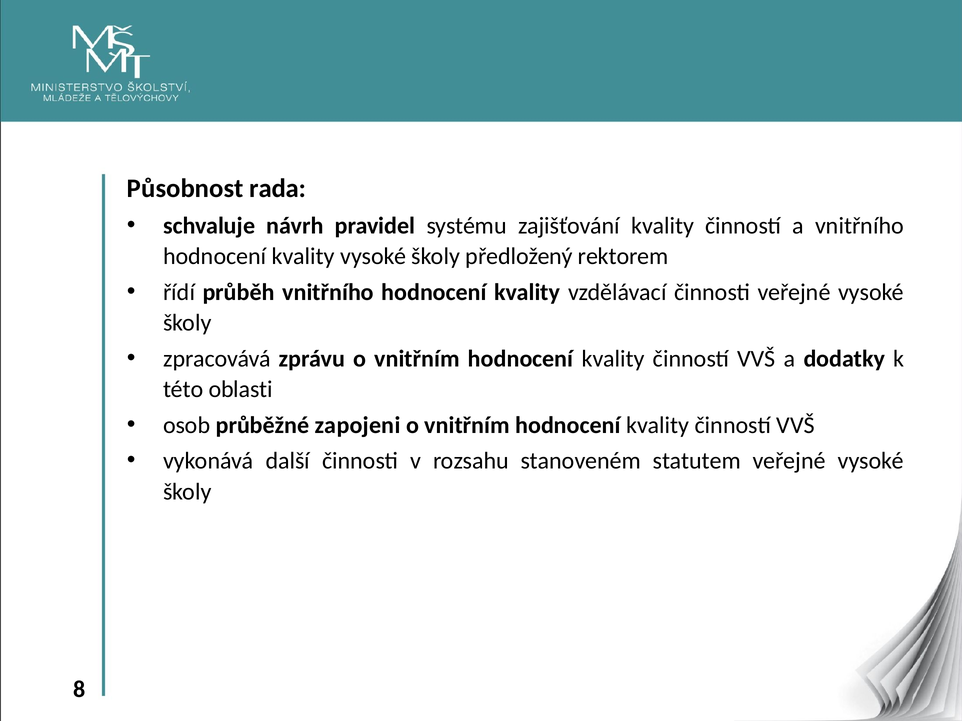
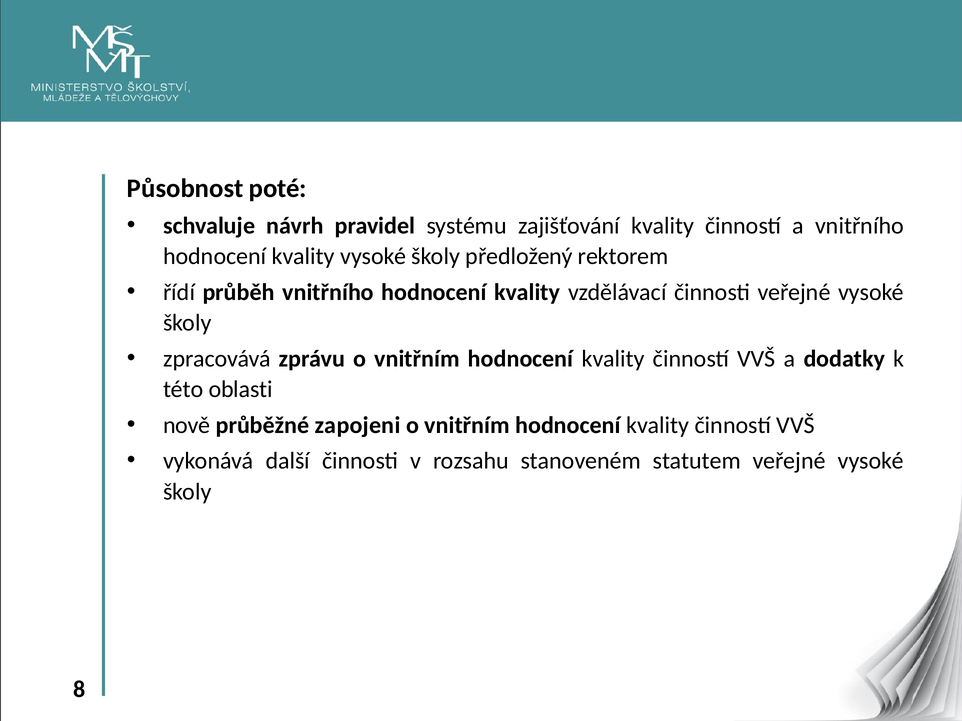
rada: rada -> poté (278, 189)
osob: osob -> nově (187, 425)
